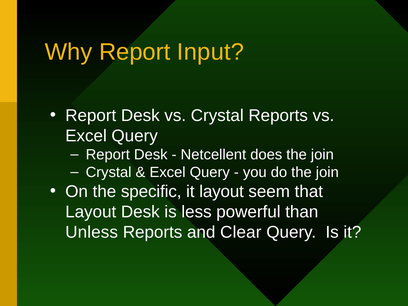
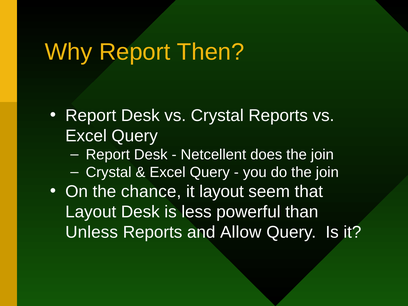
Input: Input -> Then (211, 52)
specific: specific -> chance (151, 192)
Clear: Clear -> Allow (241, 232)
